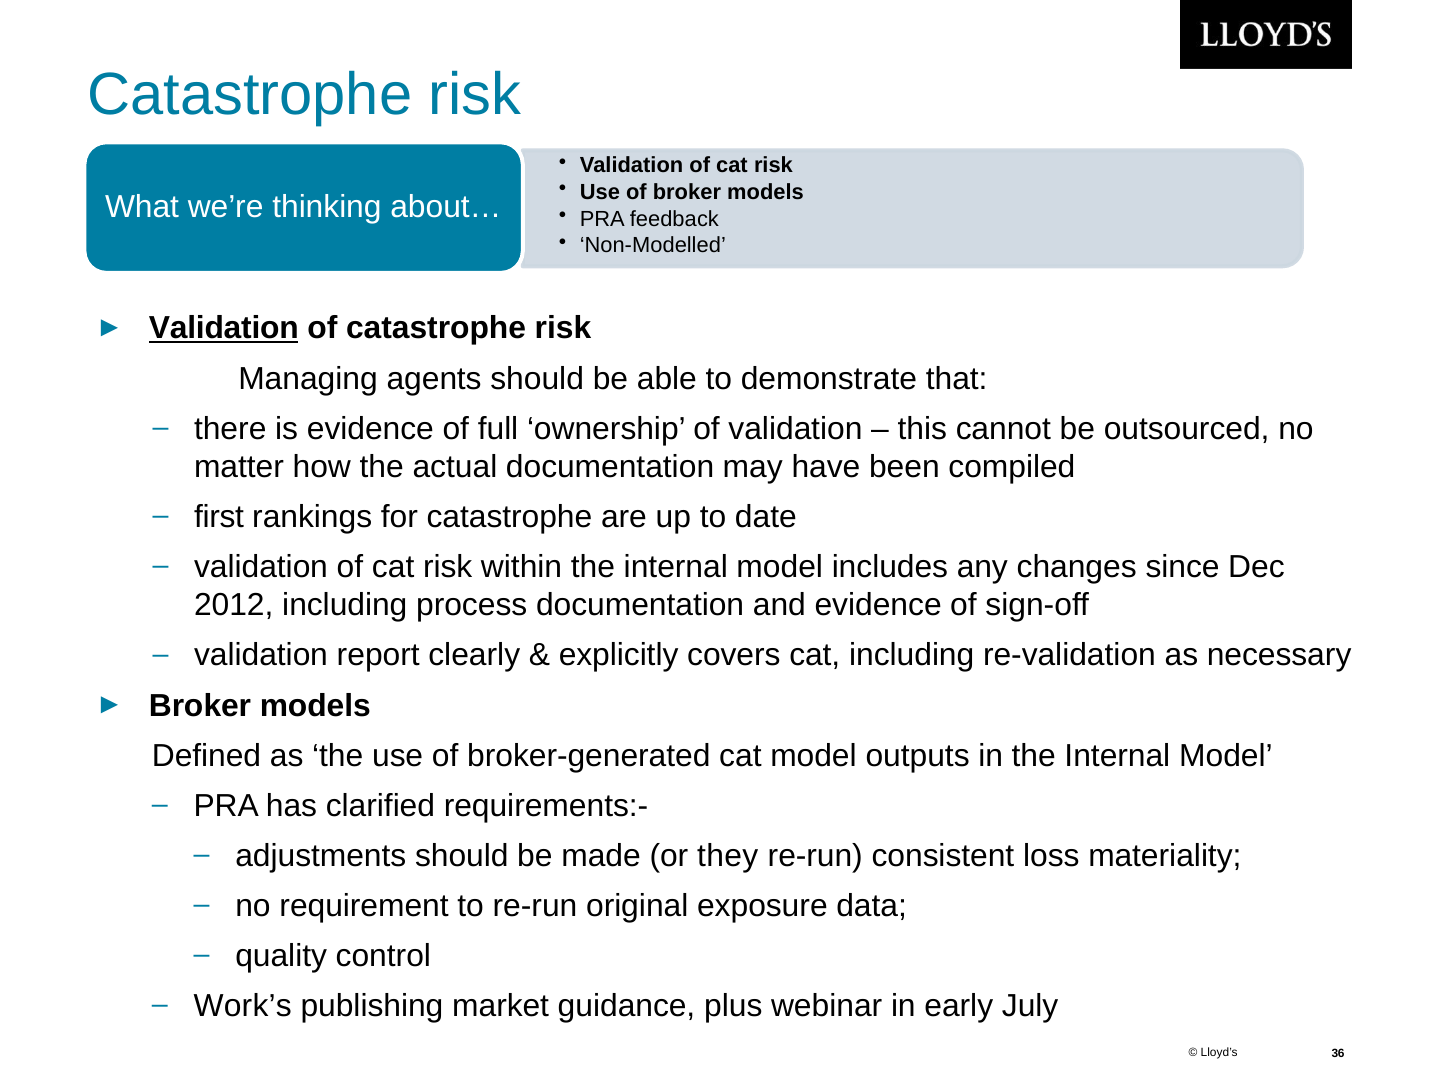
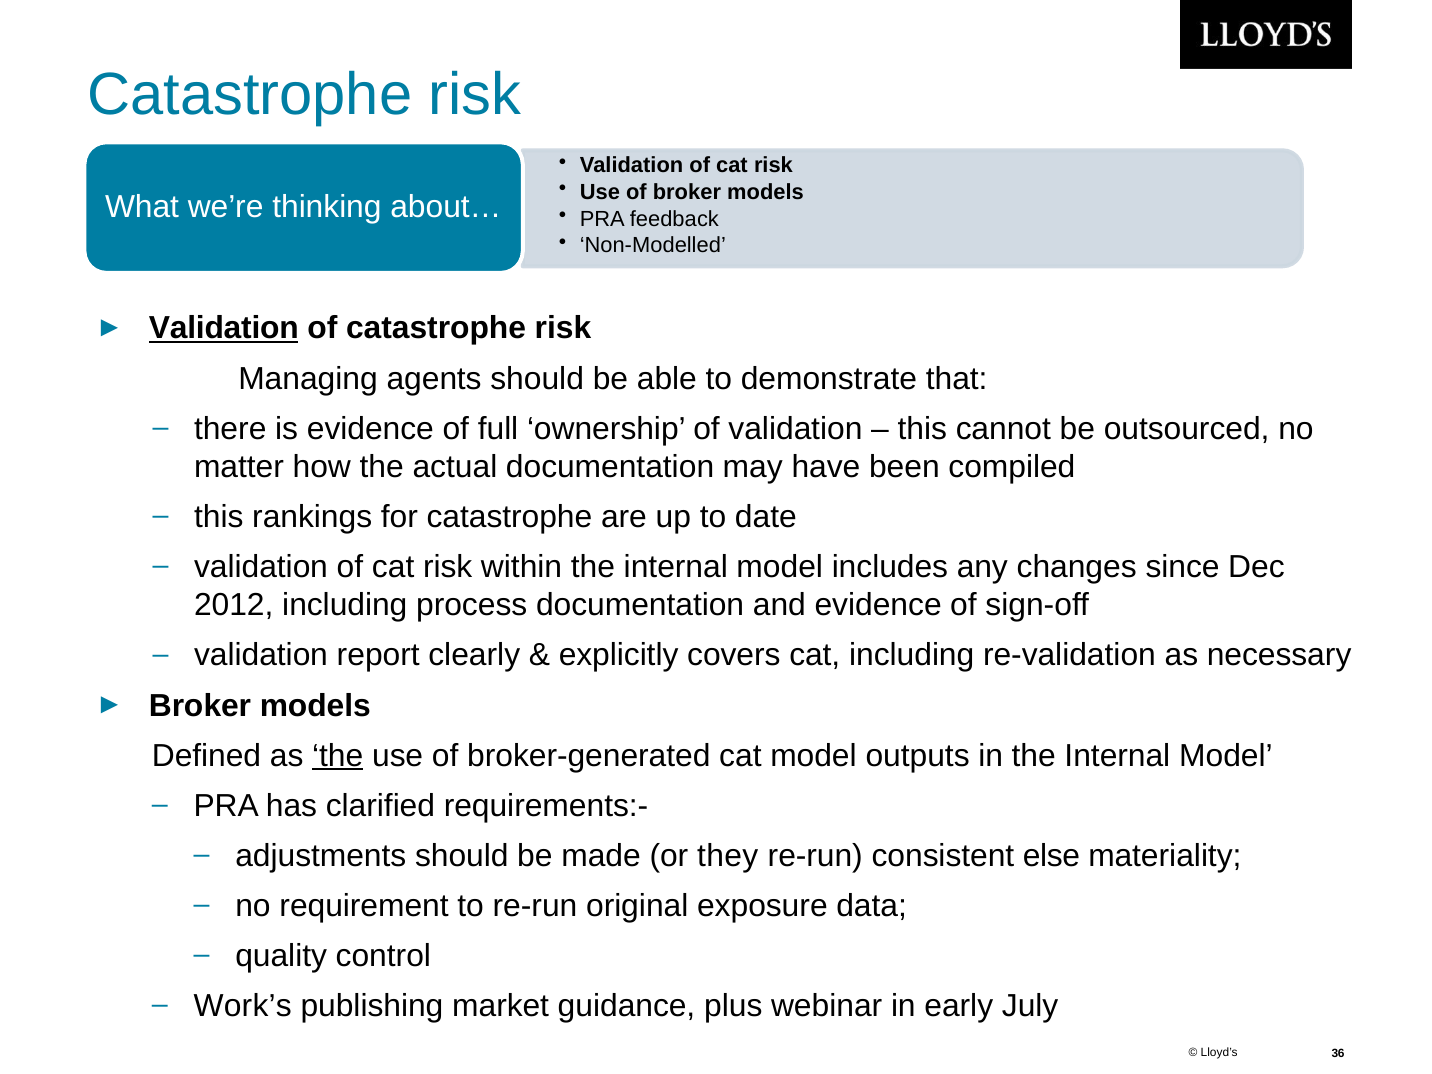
first: first -> this (219, 517)
the underline: none -> present (338, 756)
loss: loss -> else (1051, 856)
